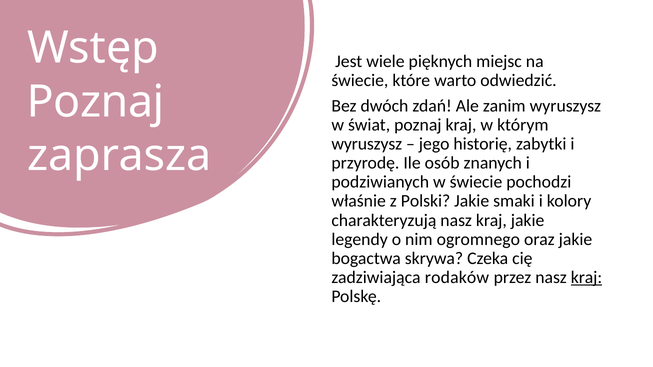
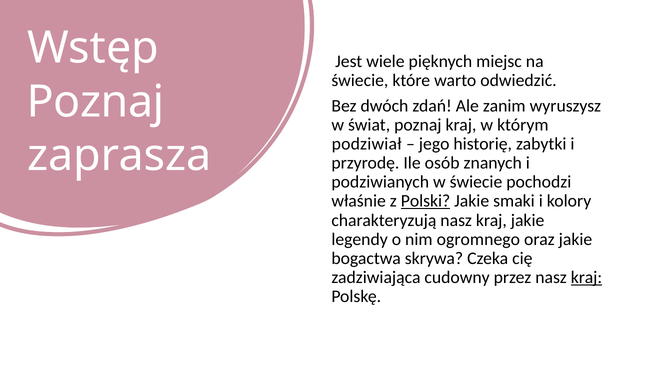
wyruszysz: wyruszysz -> podziwiał (367, 144)
Polski underline: none -> present (426, 201)
rodaków: rodaków -> cudowny (457, 278)
